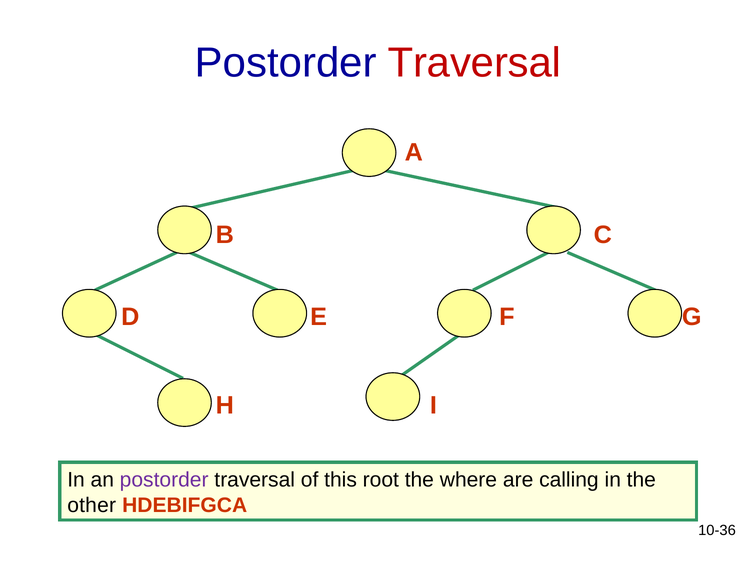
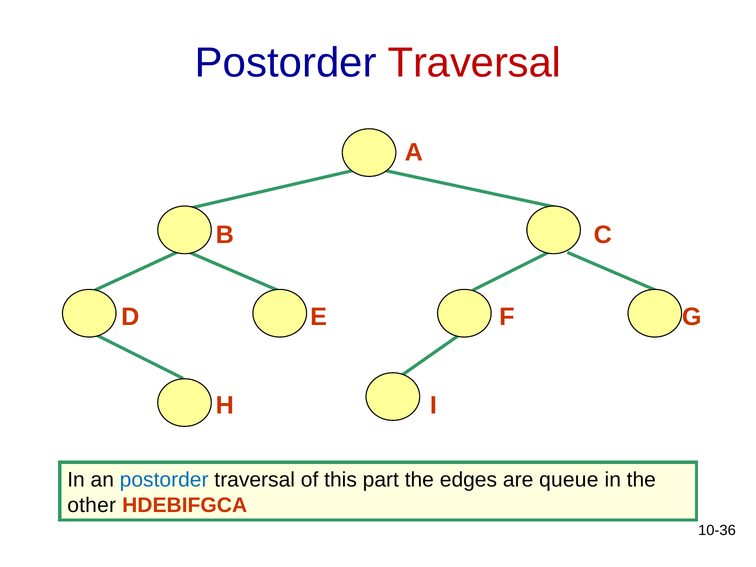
postorder colour: purple -> blue (164, 480)
root: root -> part (381, 480)
where: where -> edges (468, 480)
calling: calling -> queue (569, 480)
